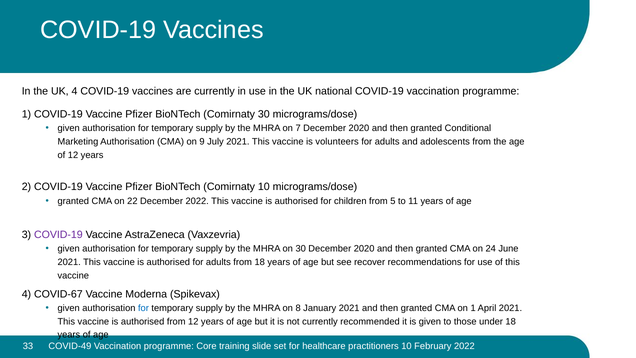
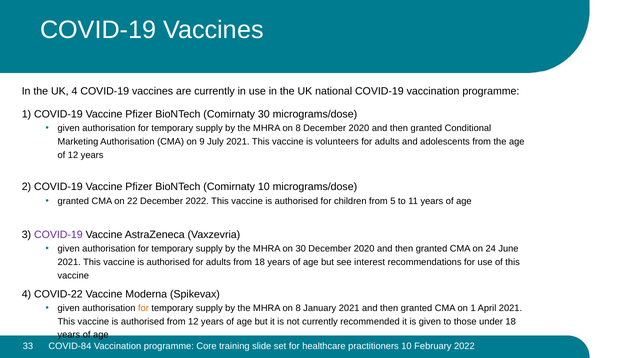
7: 7 -> 8 (298, 128)
recover: recover -> interest (370, 262)
COVID-67: COVID-67 -> COVID-22 (58, 294)
for colour: blue -> orange (143, 308)
COVID-49: COVID-49 -> COVID-84 (70, 346)
